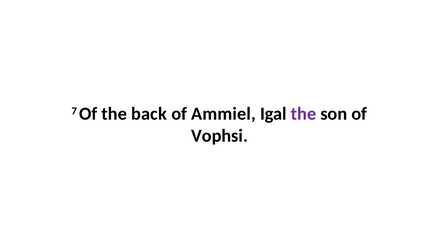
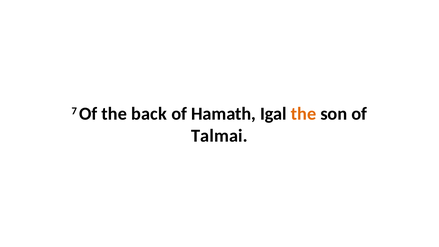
Ammiel: Ammiel -> Hamath (224, 114)
the colour: purple -> orange (304, 114)
Vophsi: Vophsi -> Talmai (219, 136)
